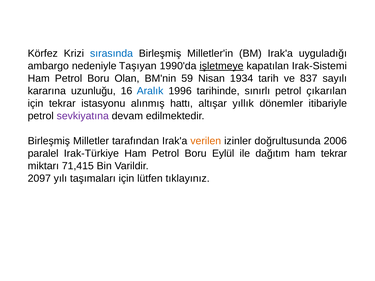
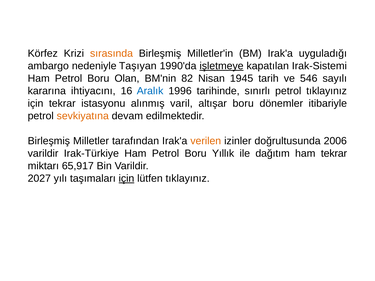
sırasında colour: blue -> orange (111, 53)
59: 59 -> 82 (187, 78)
1934: 1934 -> 1945 (242, 78)
837: 837 -> 546 (309, 78)
uzunluğu: uzunluğu -> ihtiyacını (93, 91)
petrol çıkarılan: çıkarılan -> tıklayınız (327, 91)
hattı: hattı -> varil (181, 103)
altışar yıllık: yıllık -> boru (243, 103)
sevkiyatına colour: purple -> orange (83, 116)
paralel: paralel -> varildir (43, 153)
Eylül: Eylül -> Yıllık (223, 153)
71,415: 71,415 -> 65,917 (78, 166)
2097: 2097 -> 2027 (39, 179)
için underline: none -> present (126, 179)
